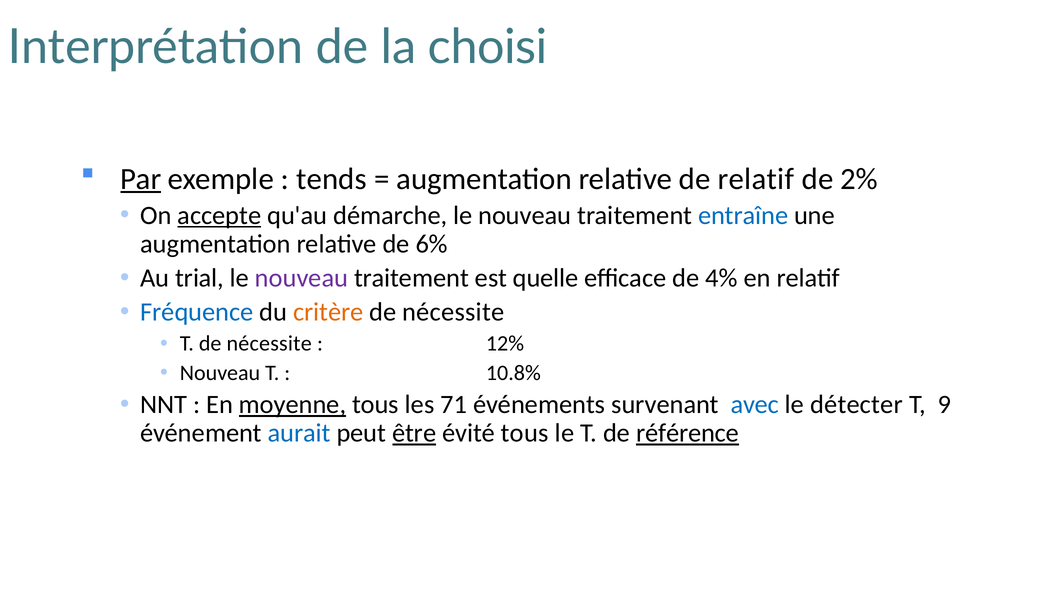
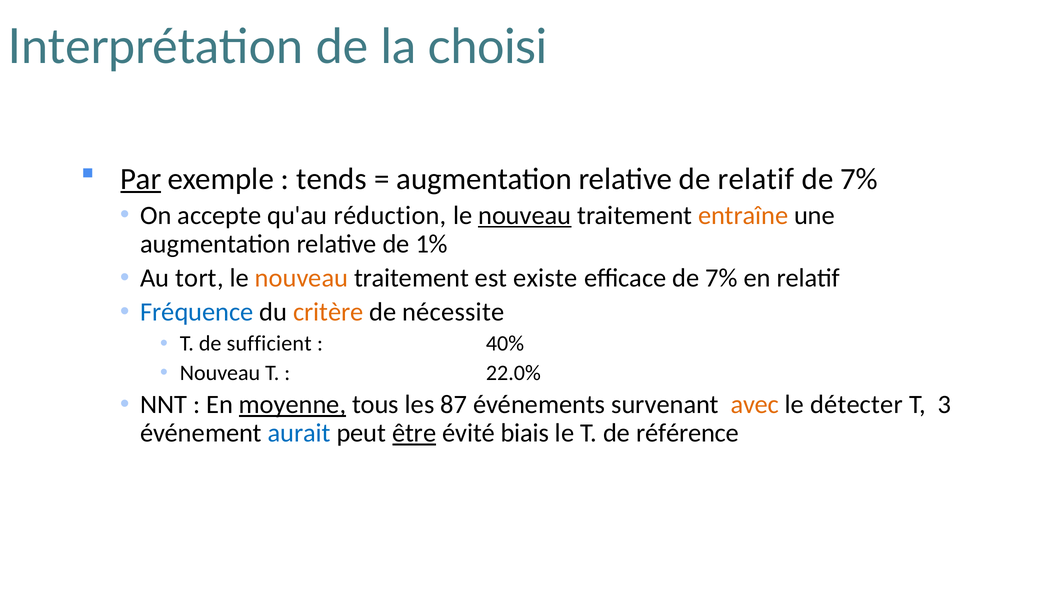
2%: 2% -> 7% (859, 179)
accepte underline: present -> none (219, 215)
démarche: démarche -> réduction (390, 215)
nouveau underline: none -> present (525, 215)
entraîne colour: blue -> orange (743, 215)
6%: 6% -> 1% (432, 244)
trial: trial -> tort (199, 278)
nouveau colour: purple -> orange (302, 278)
quelle: quelle -> existe (545, 278)
efficace de 4%: 4% -> 7% (722, 278)
T de nécessite: nécessite -> sufficient (269, 344)
12%: 12% -> 40% (505, 344)
10.8%: 10.8% -> 22.0% (513, 373)
71: 71 -> 87 (454, 405)
avec colour: blue -> orange (755, 405)
9: 9 -> 3 (945, 405)
évité tous: tous -> biais (525, 433)
référence underline: present -> none (688, 433)
